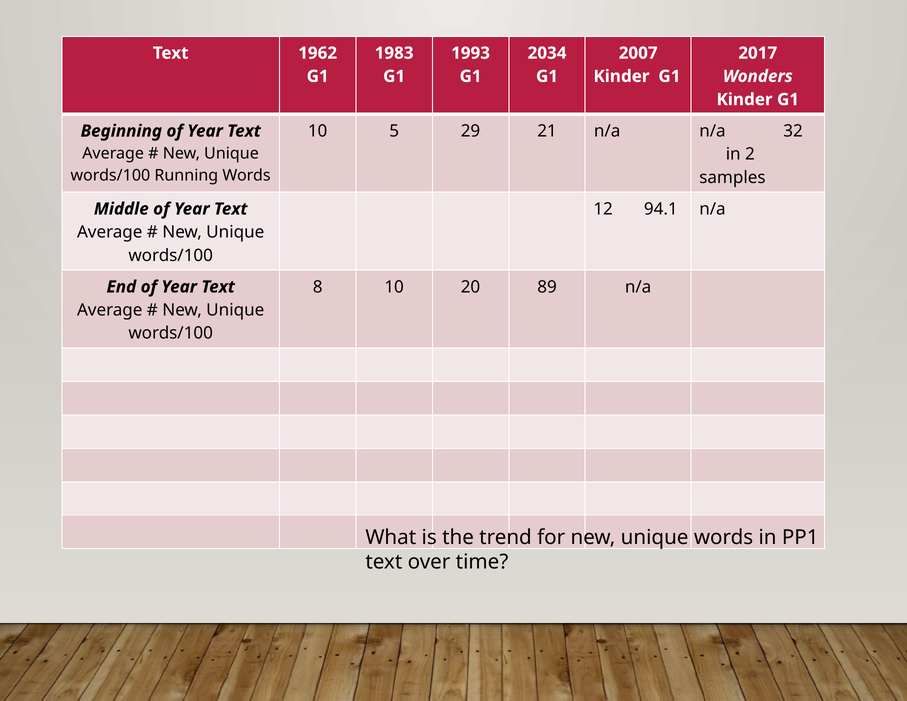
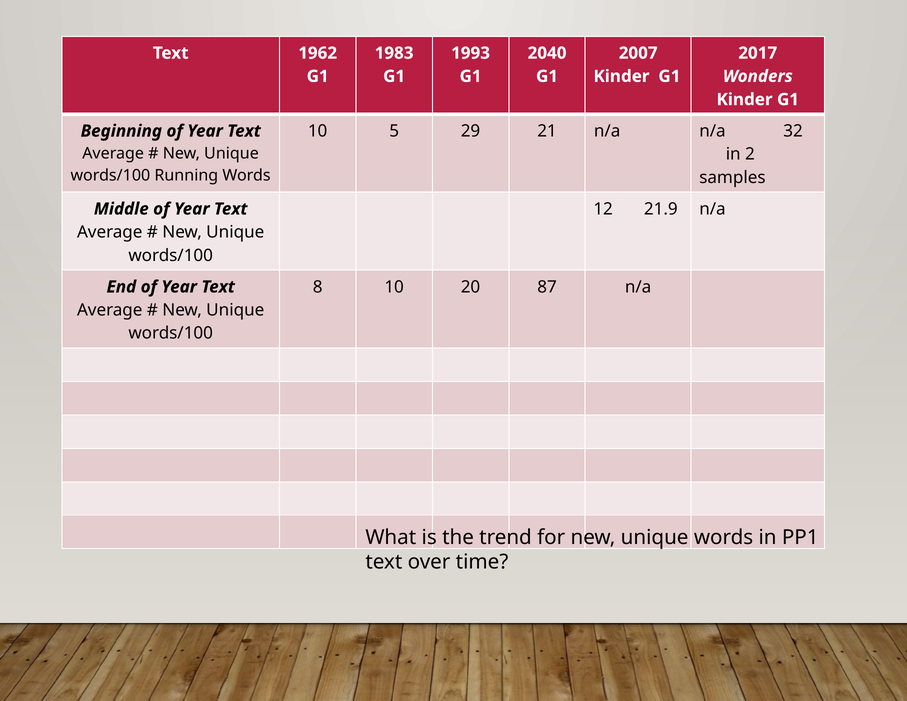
2034: 2034 -> 2040 (547, 53)
94.1: 94.1 -> 21.9 (661, 209)
89: 89 -> 87 (547, 287)
